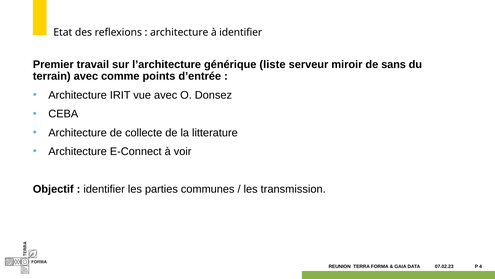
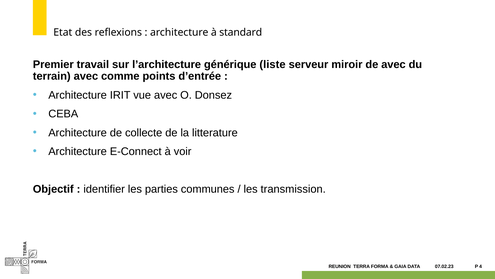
à identifier: identifier -> standard (241, 32)
de sans: sans -> avec (393, 64)
